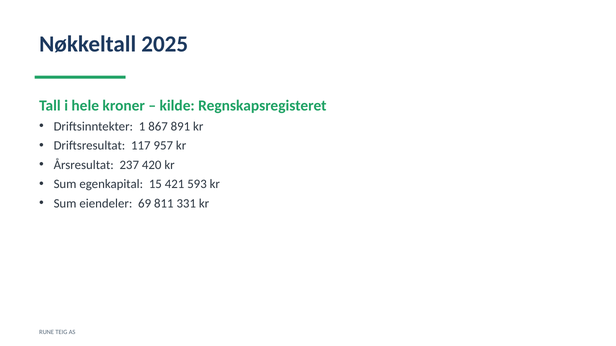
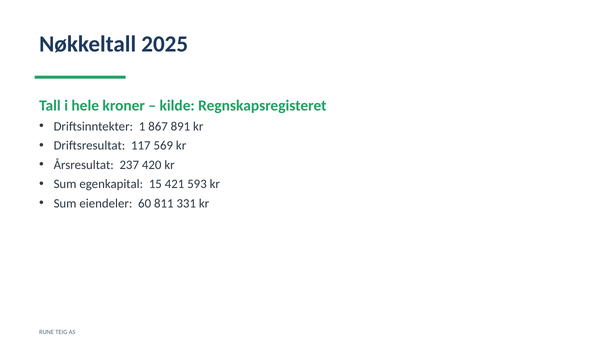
957: 957 -> 569 (163, 146)
69: 69 -> 60 (145, 204)
